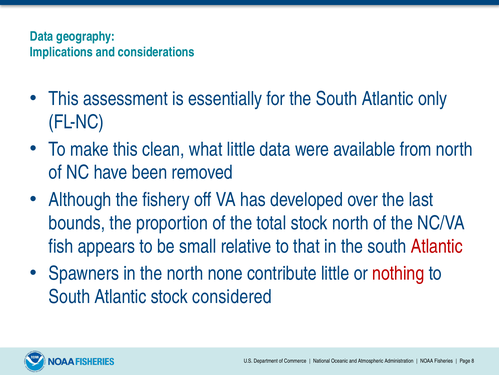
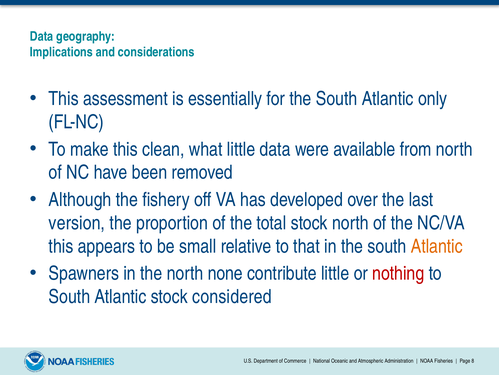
bounds: bounds -> version (77, 223)
fish: fish -> this (61, 246)
Atlantic colour: red -> orange (437, 246)
